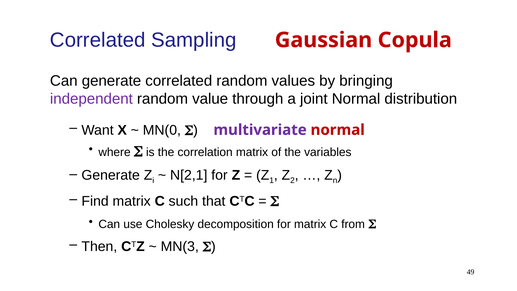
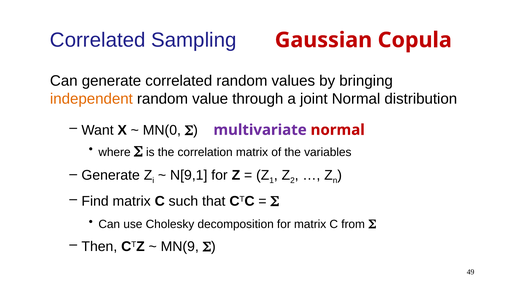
independent colour: purple -> orange (91, 99)
N[2,1: N[2,1 -> N[9,1 (189, 175)
MN(3: MN(3 -> MN(9 (180, 246)
